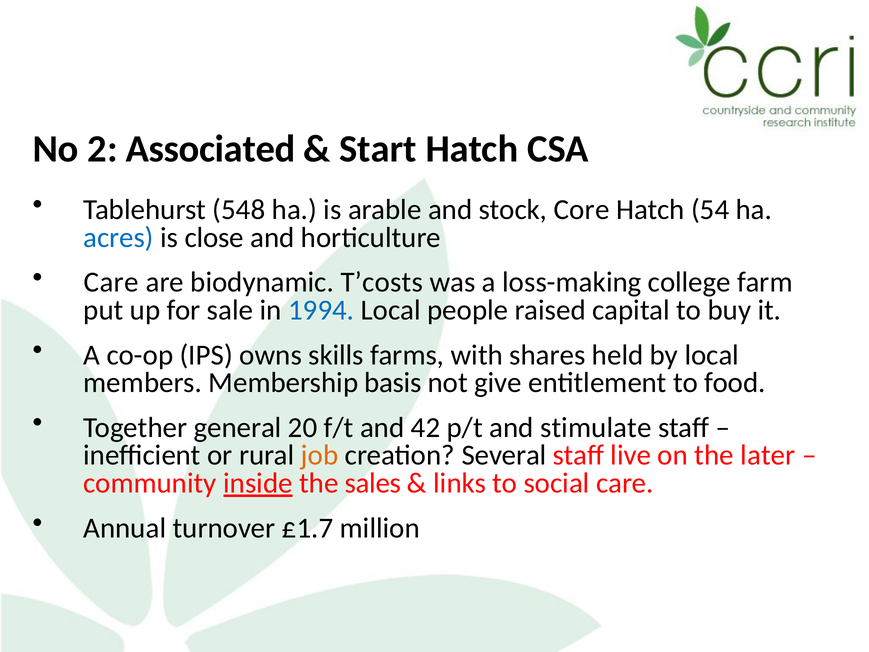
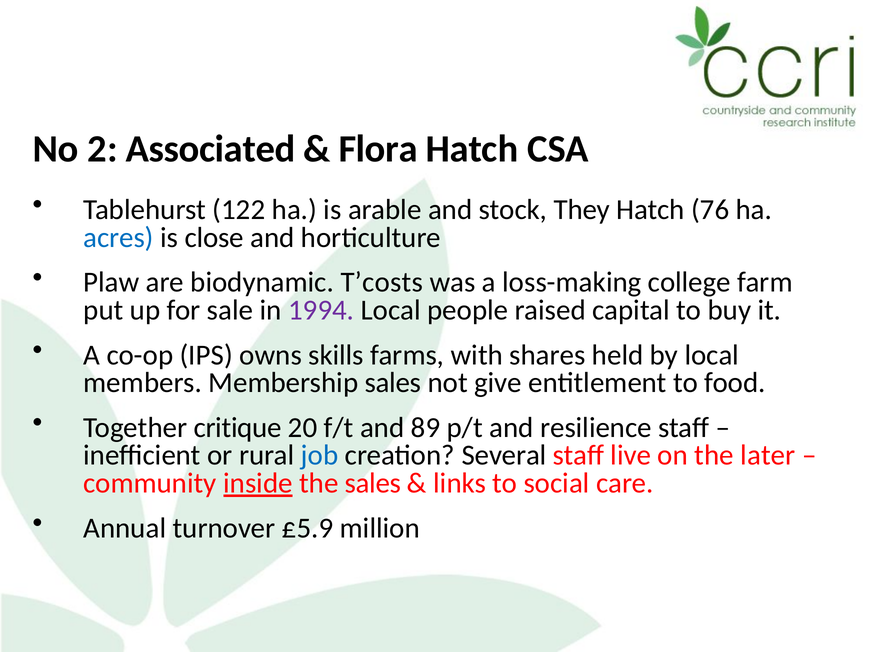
Start: Start -> Flora (378, 149)
548: 548 -> 122 (239, 210)
Core: Core -> They (582, 210)
54: 54 -> 76 (710, 210)
Care: Care -> Plaw (111, 282)
1994 colour: blue -> purple (321, 310)
Membership basis: basis -> sales (393, 383)
general: general -> critique (238, 427)
42: 42 -> 89 (426, 427)
stimulate: stimulate -> resilience (596, 427)
job colour: orange -> blue (320, 455)
£1.7: £1.7 -> £5.9 (308, 528)
